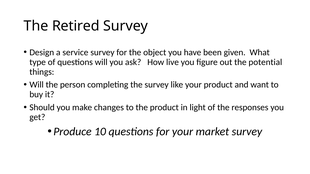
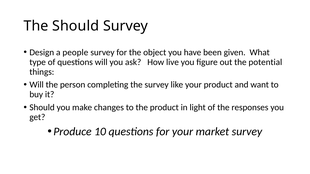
The Retired: Retired -> Should (76, 26)
service: service -> people (75, 52)
